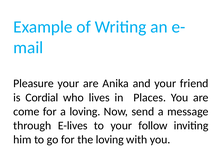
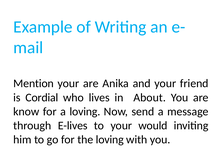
Pleasure: Pleasure -> Mention (34, 84)
Places: Places -> About (150, 98)
come: come -> know (26, 112)
follow: follow -> would (153, 126)
